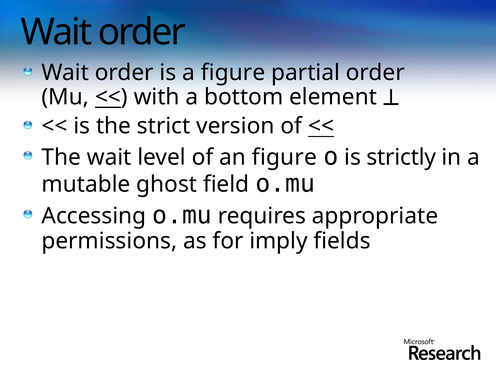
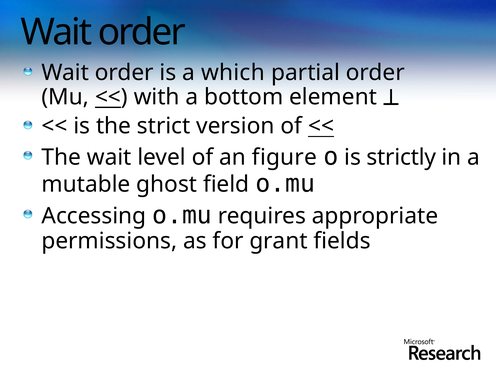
a figure: figure -> which (233, 73)
imply: imply -> grant (278, 241)
